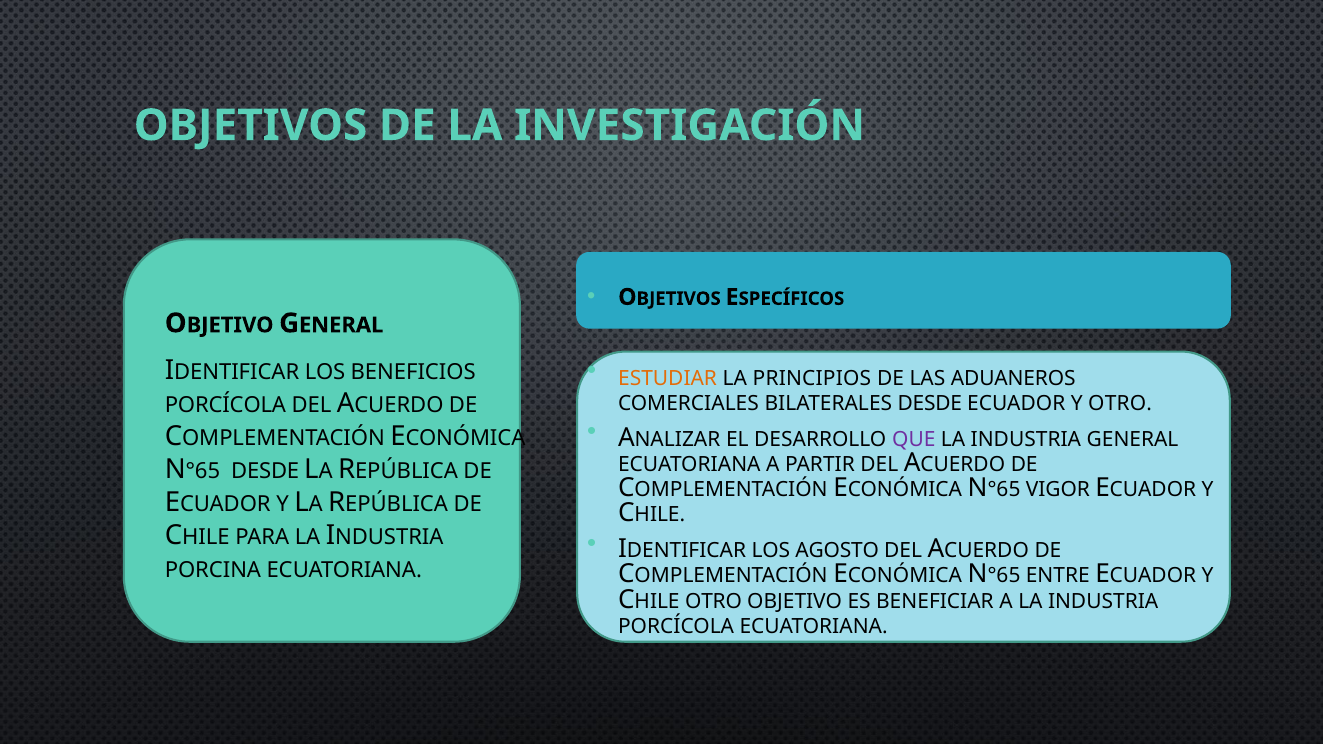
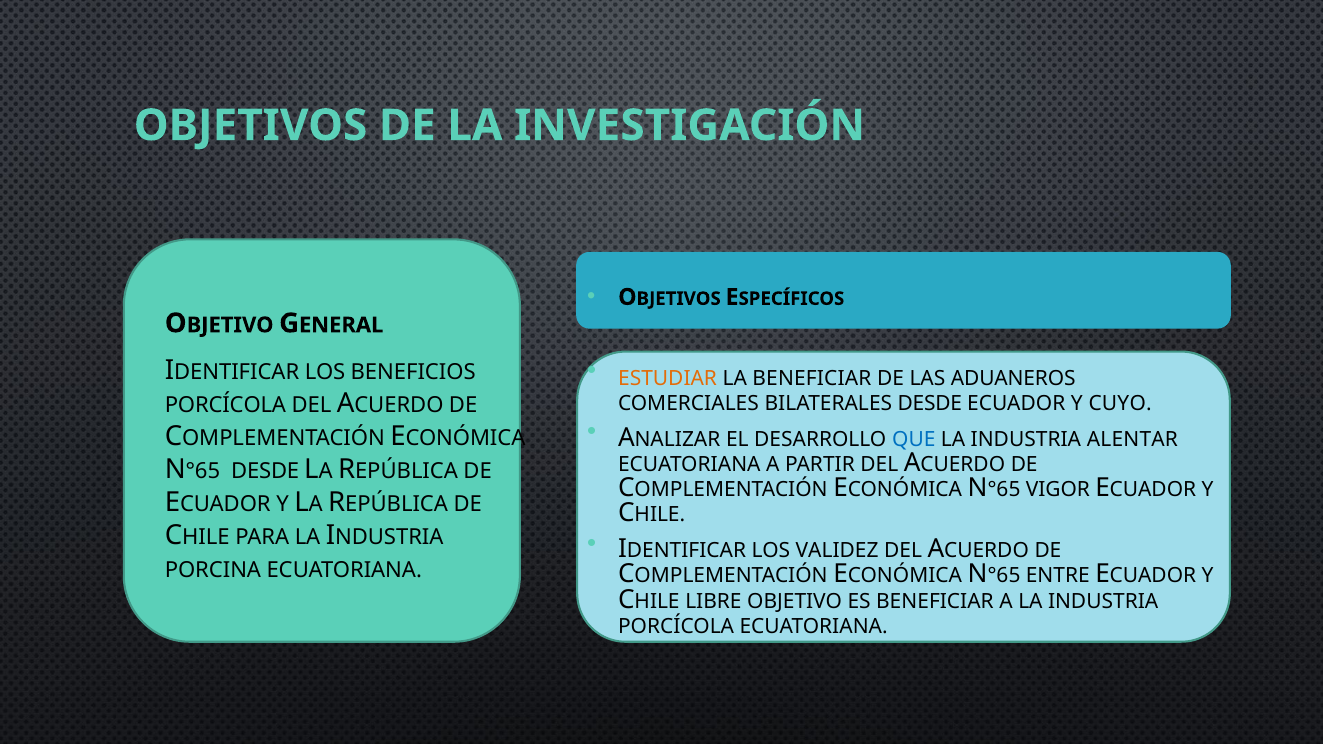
LA PRINCIPIOS: PRINCIPIOS -> BENEFICIAR (812, 378)
Y OTRO: OTRO -> CUYO (1120, 404)
QUE colour: purple -> blue (914, 440)
INDUSTRIA GENERAL: GENERAL -> ALENTAR (1132, 440)
AGOSTO: AGOSTO -> VALIDEZ (837, 551)
OTRO: OTRO -> LIBRE (713, 601)
